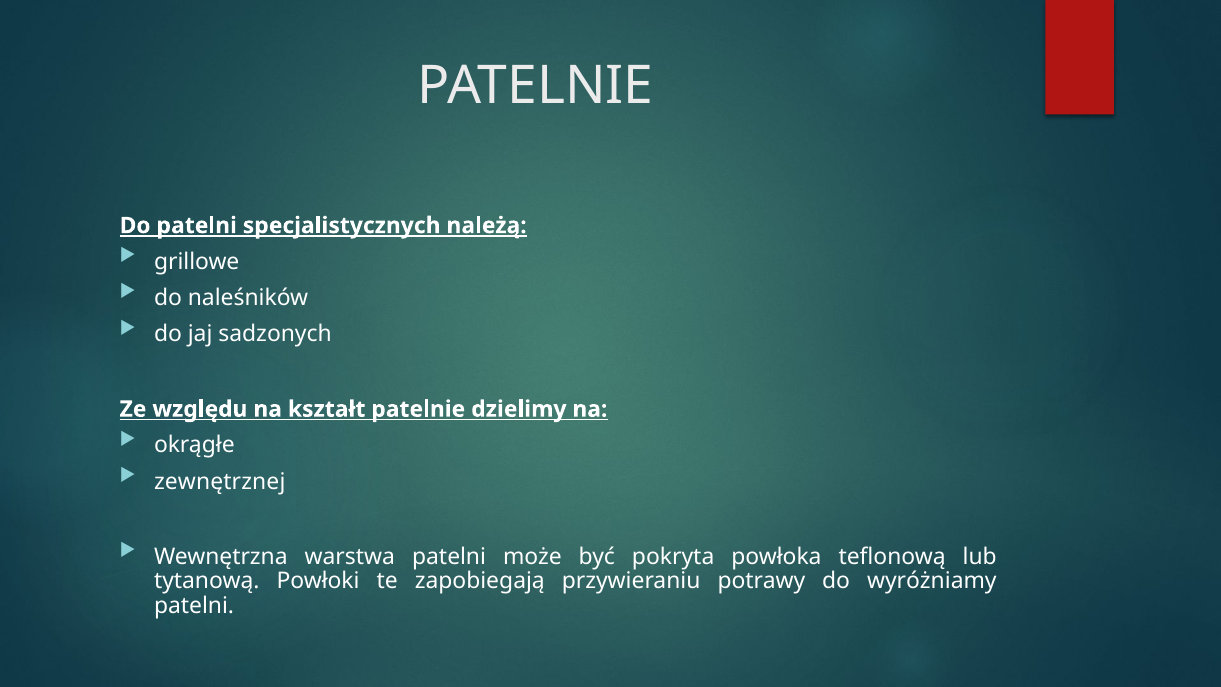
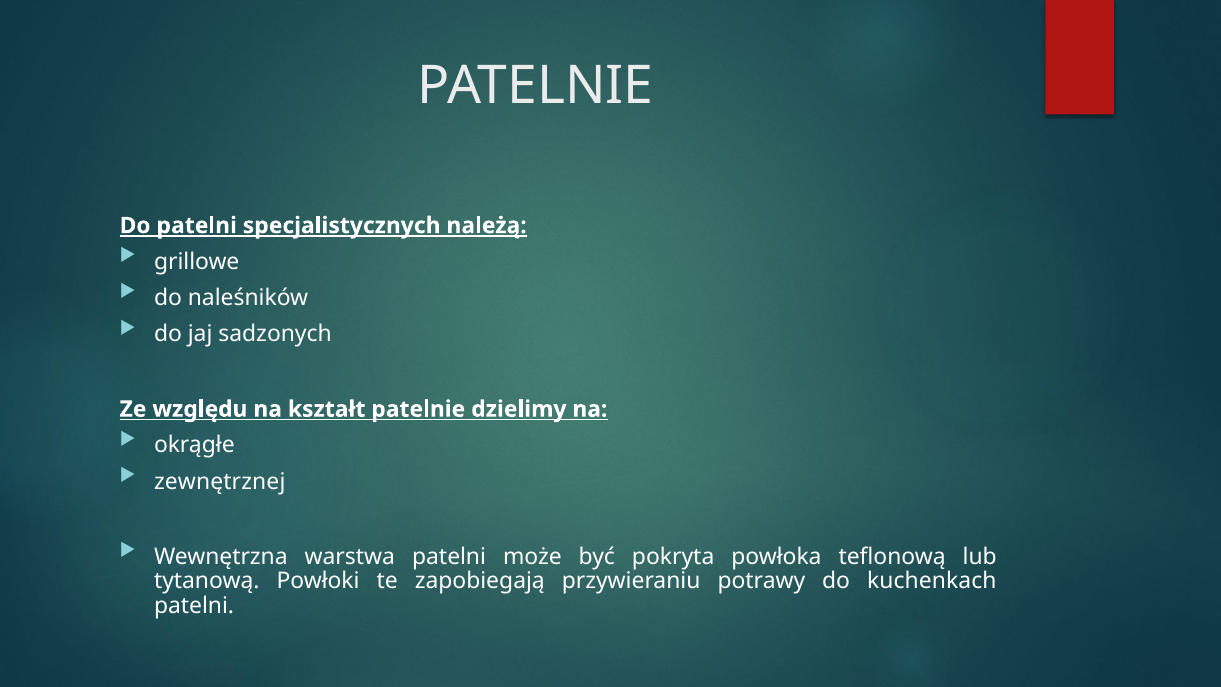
wyróżniamy: wyróżniamy -> kuchenkach (932, 581)
